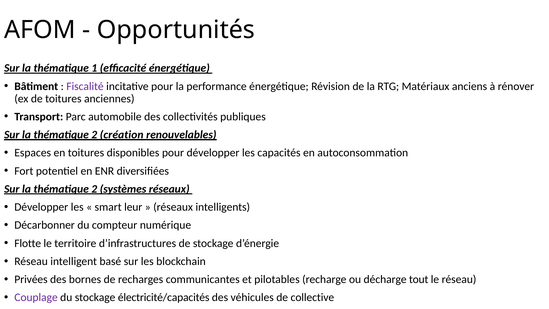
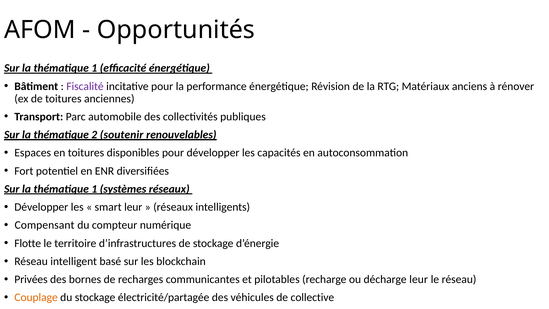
création: création -> soutenir (122, 135)
2: 2 -> 1 (94, 189)
Décarbonner: Décarbonner -> Compensant (45, 225)
décharge tout: tout -> leur (419, 279)
Couplage colour: purple -> orange (36, 297)
électricité/capacités: électricité/capacités -> électricité/partagée (164, 297)
